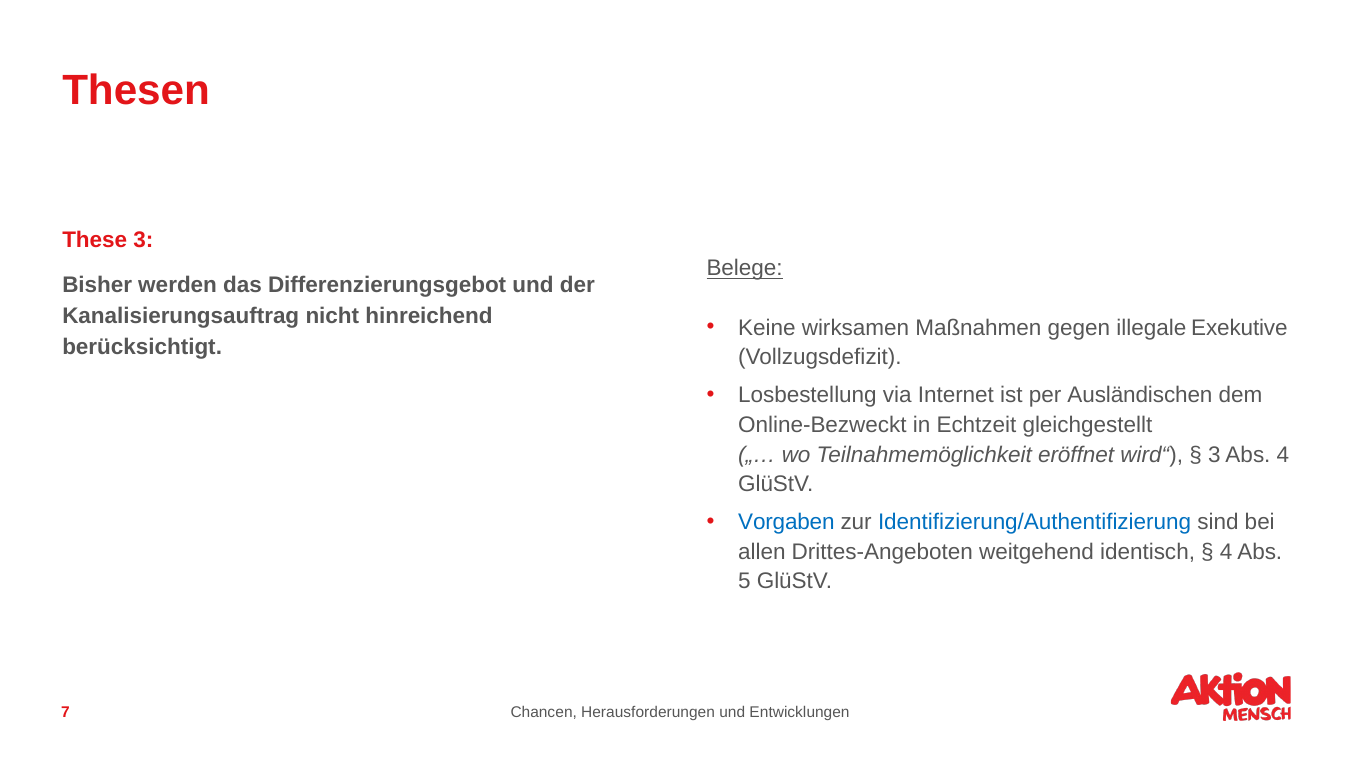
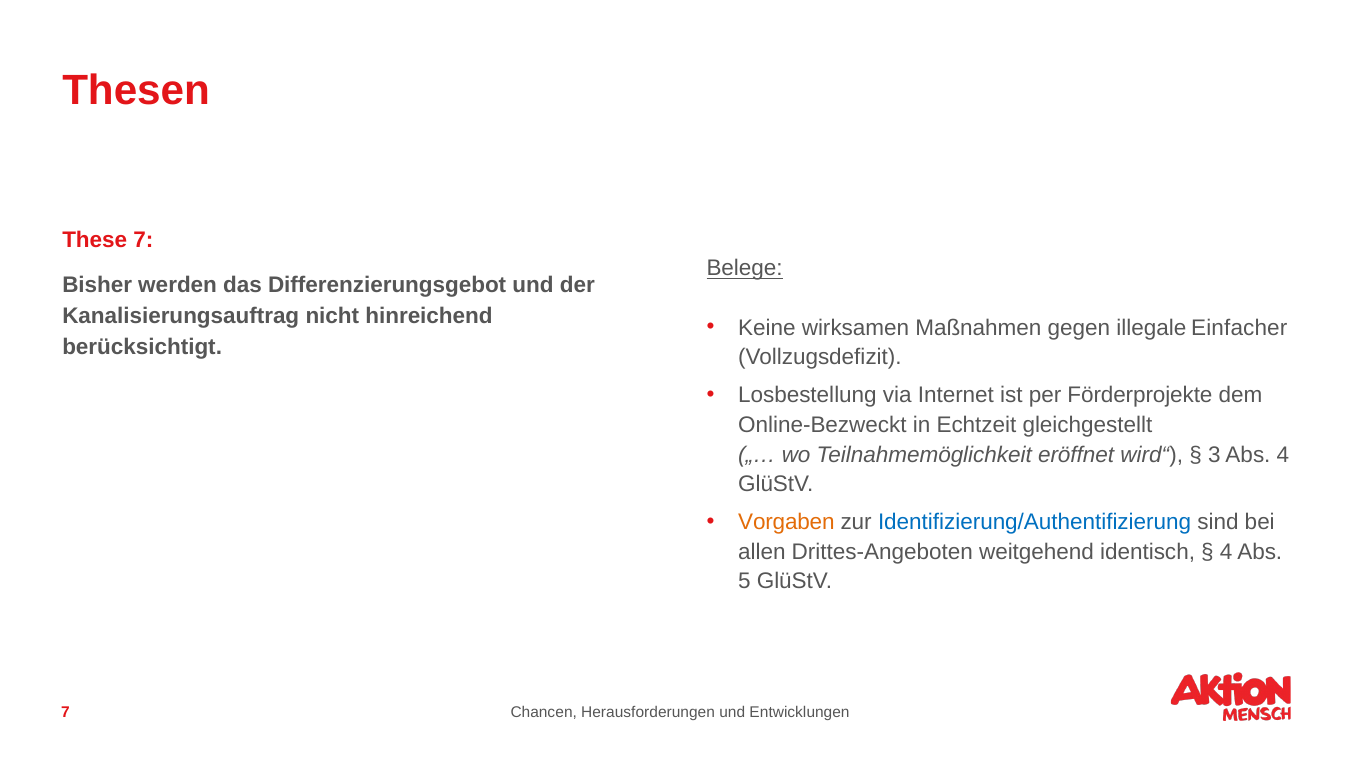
These 3: 3 -> 7 (143, 240)
Exekutive: Exekutive -> Einfacher (1239, 328)
Ausländischen: Ausländischen -> Förderprojekte (1140, 395)
Vorgaben colour: blue -> orange (786, 522)
